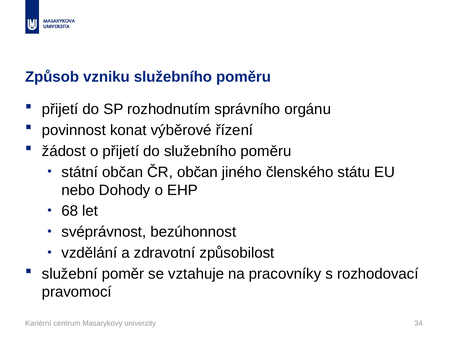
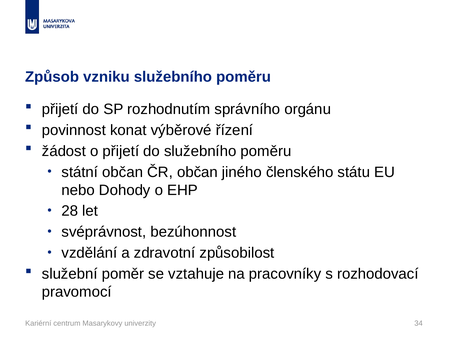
68: 68 -> 28 (70, 211)
